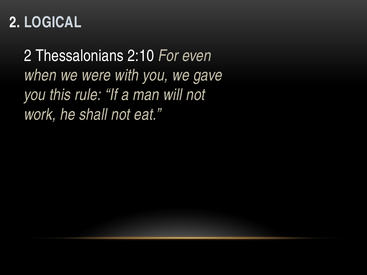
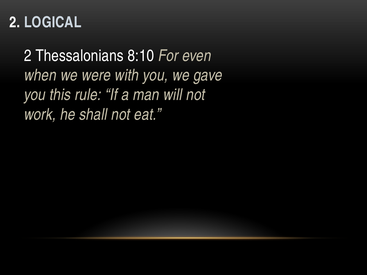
2:10: 2:10 -> 8:10 (141, 56)
